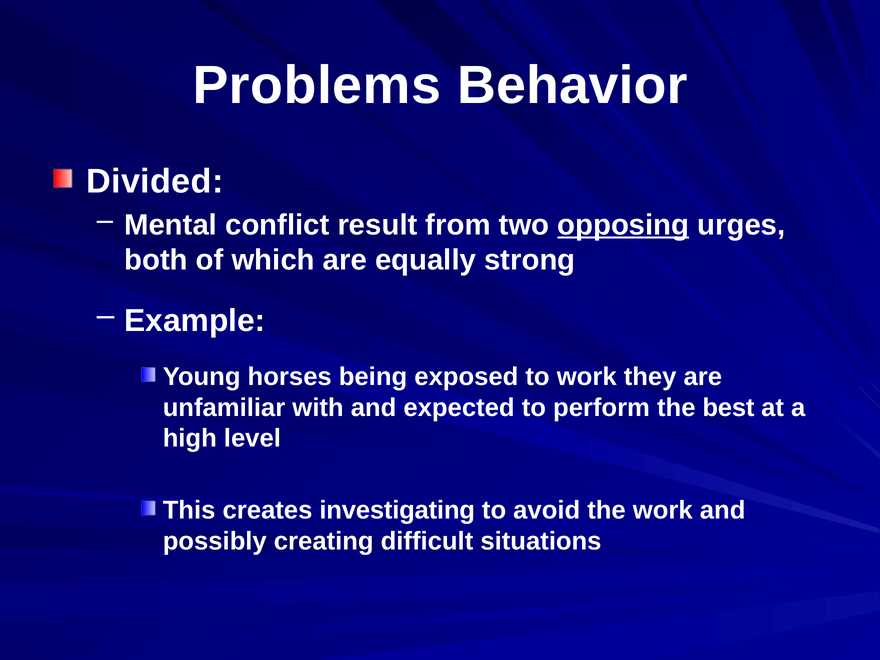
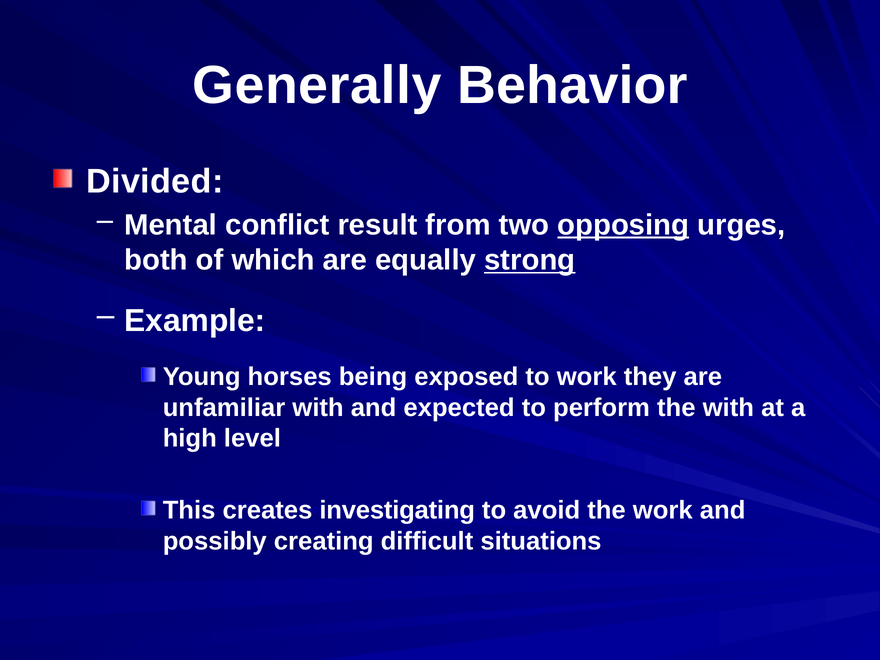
Problems: Problems -> Generally (317, 85)
strong underline: none -> present (530, 260)
the best: best -> with (728, 408)
